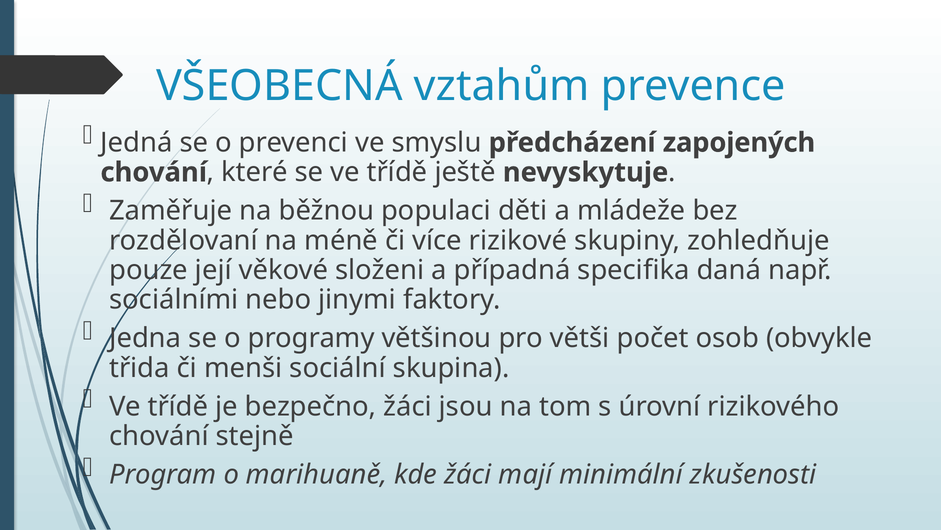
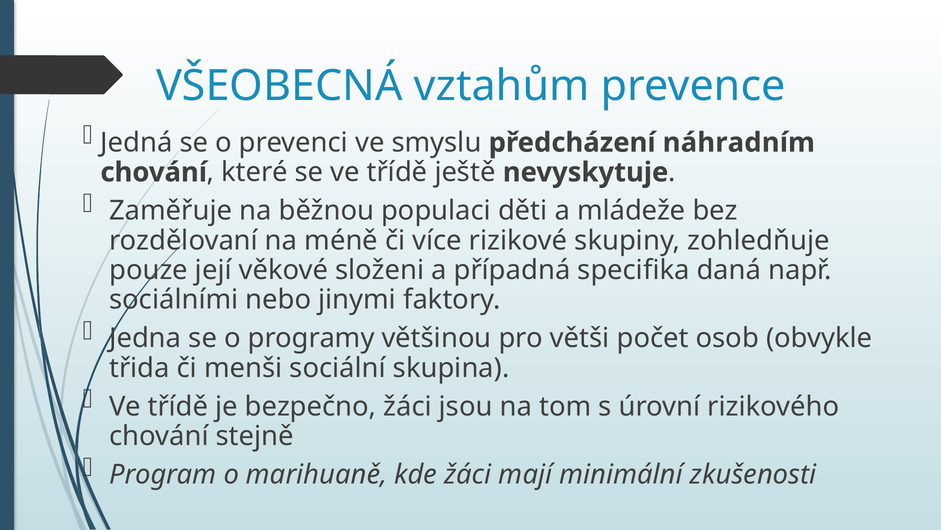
zapojených: zapojených -> náhradním (739, 142)
